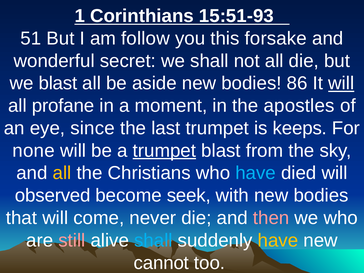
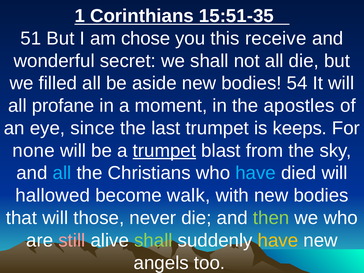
15:51-93: 15:51-93 -> 15:51-35 (236, 16)
follow: follow -> chose (146, 38)
forsake: forsake -> receive (276, 38)
we blast: blast -> filled (58, 83)
86: 86 -> 54 (297, 83)
will underline: present -> none (341, 83)
all colour: yellow -> light blue (62, 173)
observed: observed -> hallowed (53, 196)
seek: seek -> walk (189, 196)
come: come -> those (99, 218)
then colour: pink -> light green (271, 218)
shall colour: light blue -> light green (153, 240)
cannot: cannot -> angels (161, 263)
